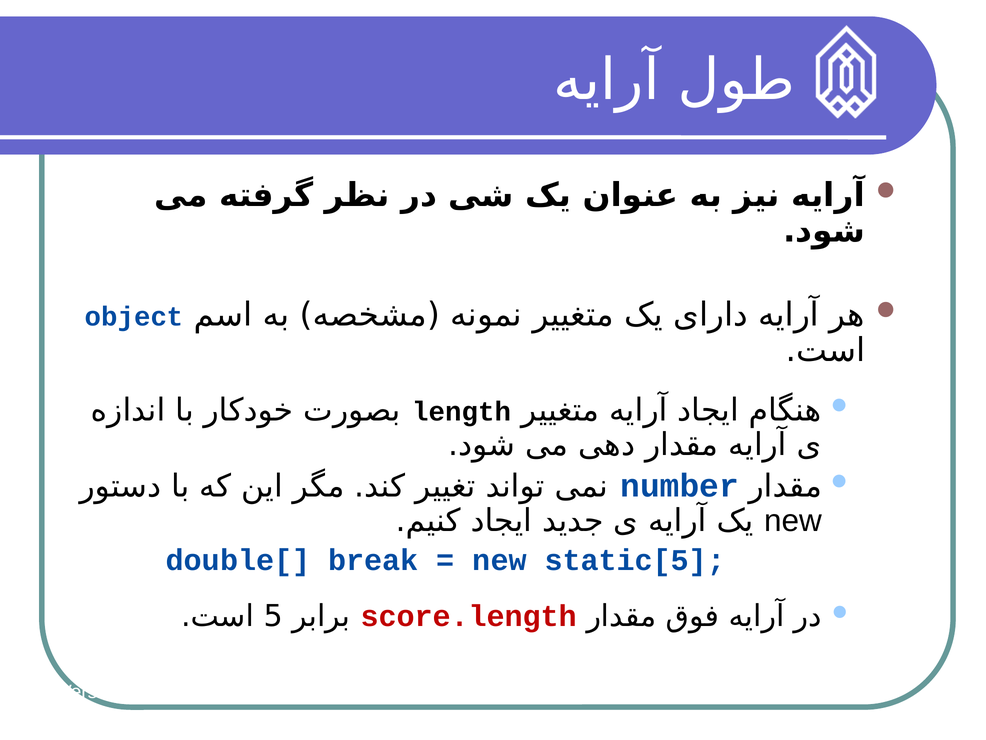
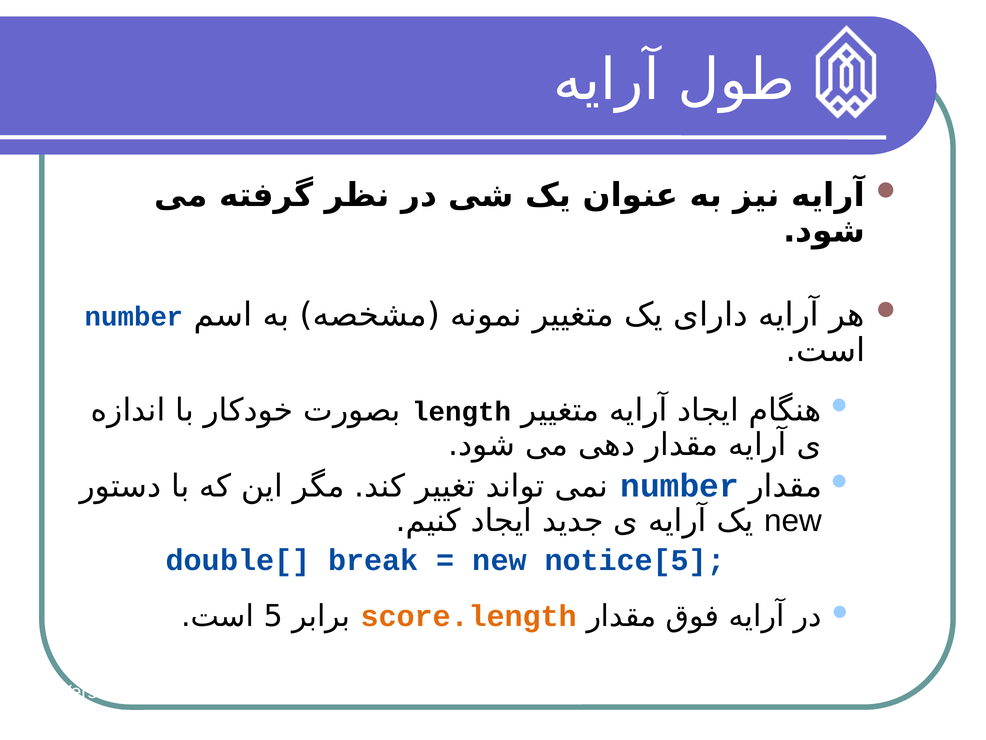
object: object -> number (134, 316)
static[5: static[5 -> notice[5 (635, 560)
score.length colour: red -> orange (469, 616)
